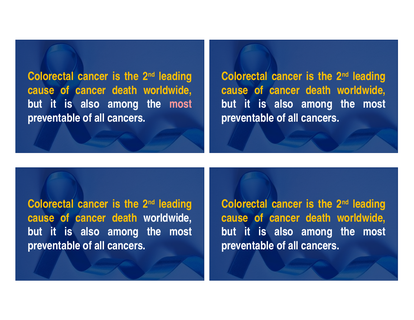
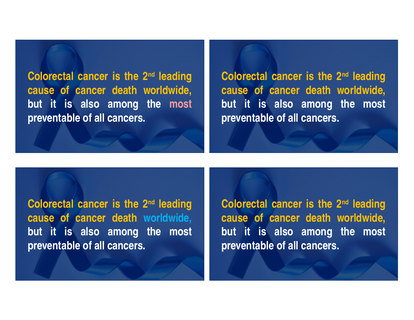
worldwide colour: white -> light blue (168, 218)
